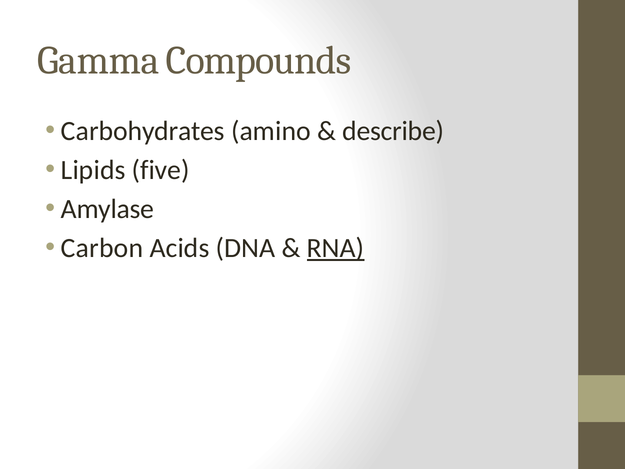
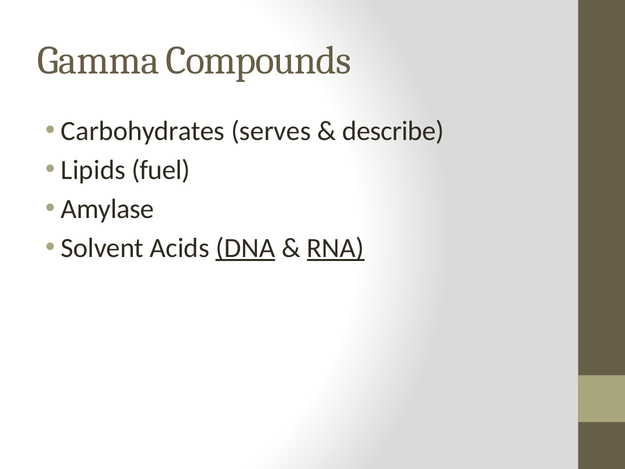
amino: amino -> serves (271, 131)
five: five -> fuel (161, 170)
Carbon: Carbon -> Solvent (102, 248)
DNA underline: none -> present (245, 248)
